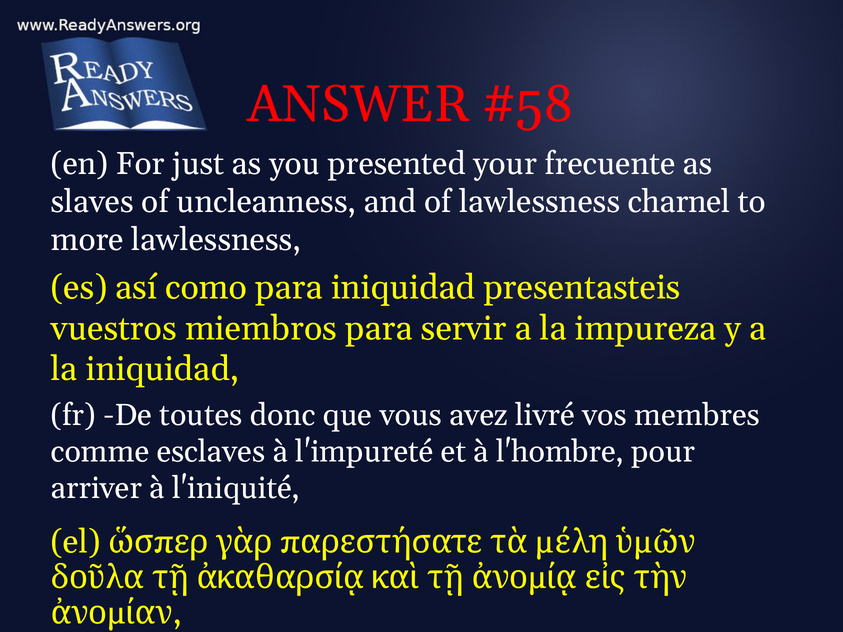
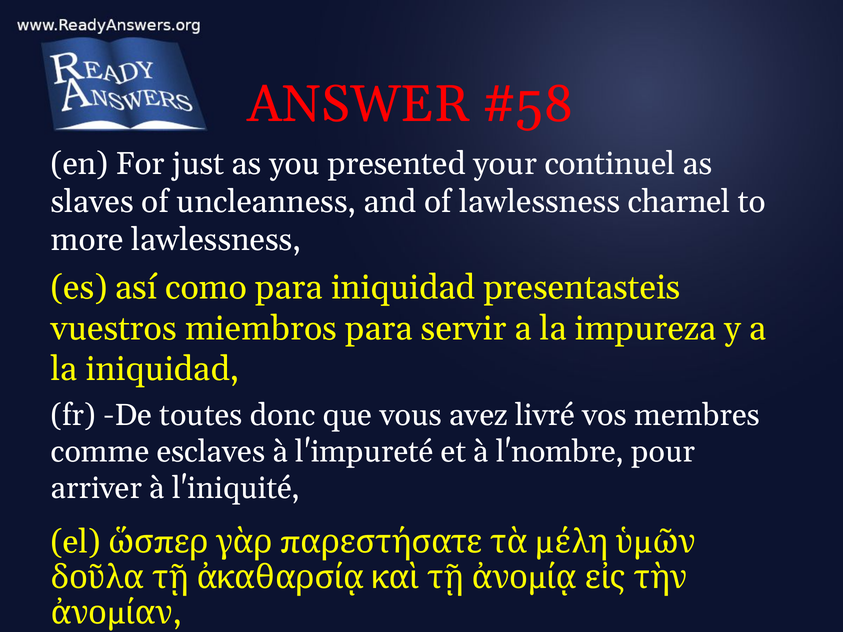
frecuente: frecuente -> continuel (610, 164)
l'hombre: l'hombre -> l'nombre (560, 452)
